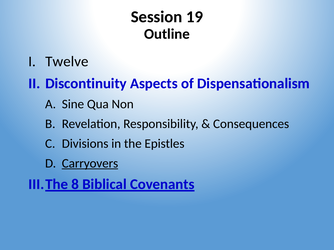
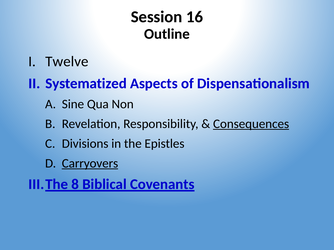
19: 19 -> 16 (195, 17)
Discontinuity: Discontinuity -> Systematized (86, 84)
Consequences underline: none -> present (251, 124)
